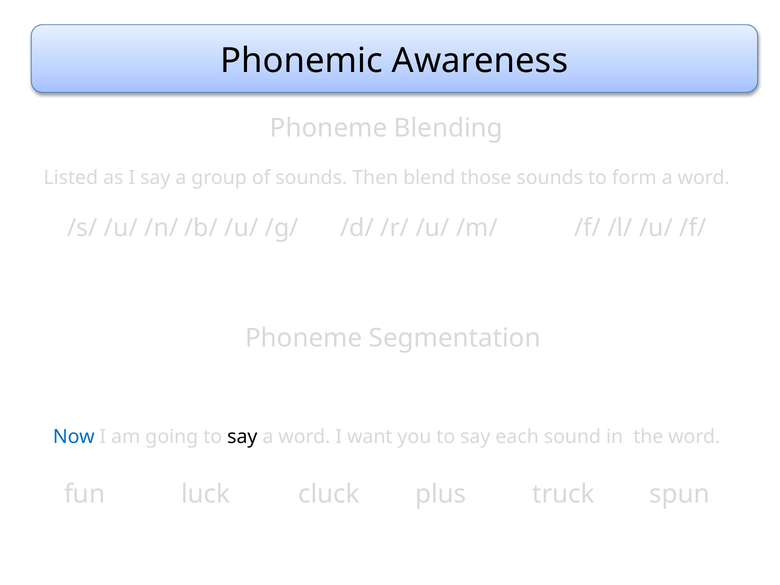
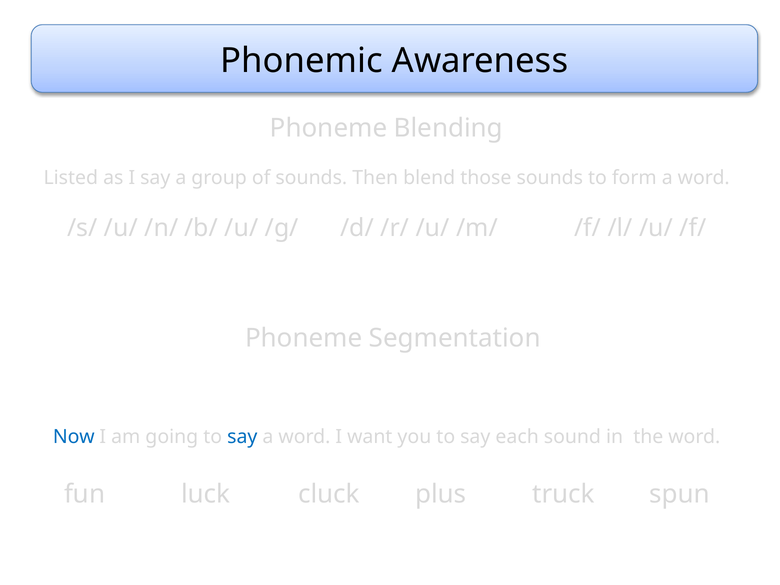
say colour: black -> blue (242, 437)
